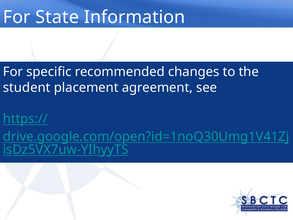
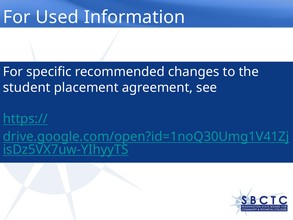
State: State -> Used (57, 17)
